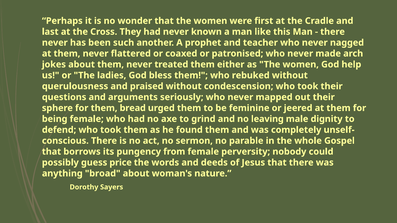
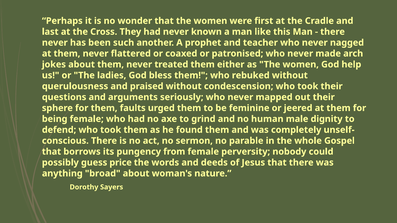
bread: bread -> faults (133, 108)
leaving: leaving -> human (267, 119)
